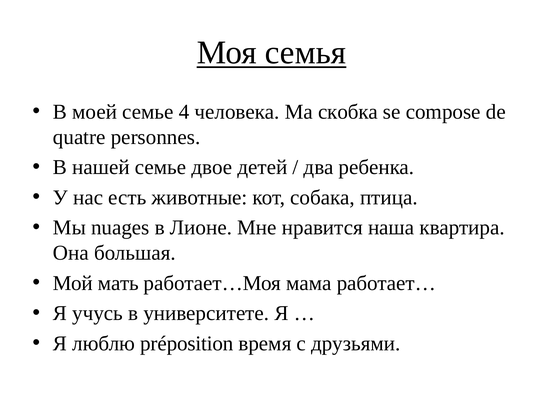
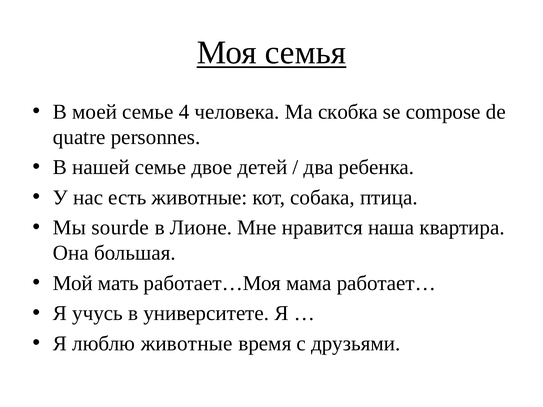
nuages: nuages -> sourde (120, 228)
люблю préposition: préposition -> животные (187, 344)
